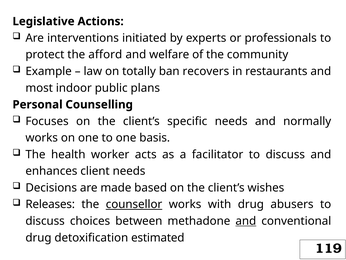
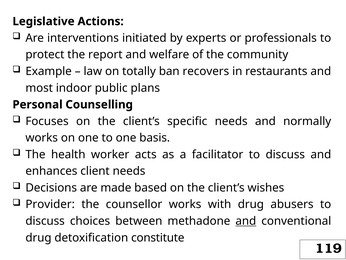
afford: afford -> report (105, 55)
Releases: Releases -> Provider (50, 204)
counsellor underline: present -> none (134, 204)
estimated: estimated -> constitute (158, 237)
